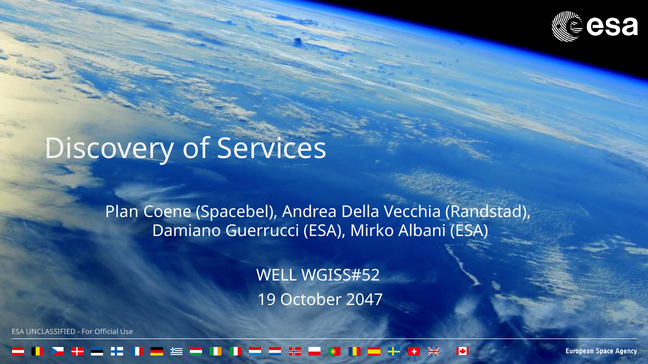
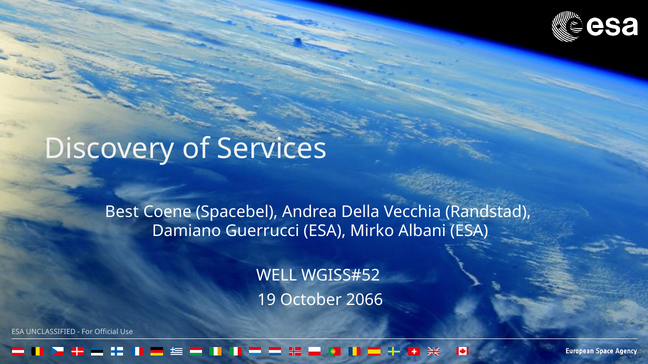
Plan: Plan -> Best (122, 212)
2047: 2047 -> 2066 (365, 301)
